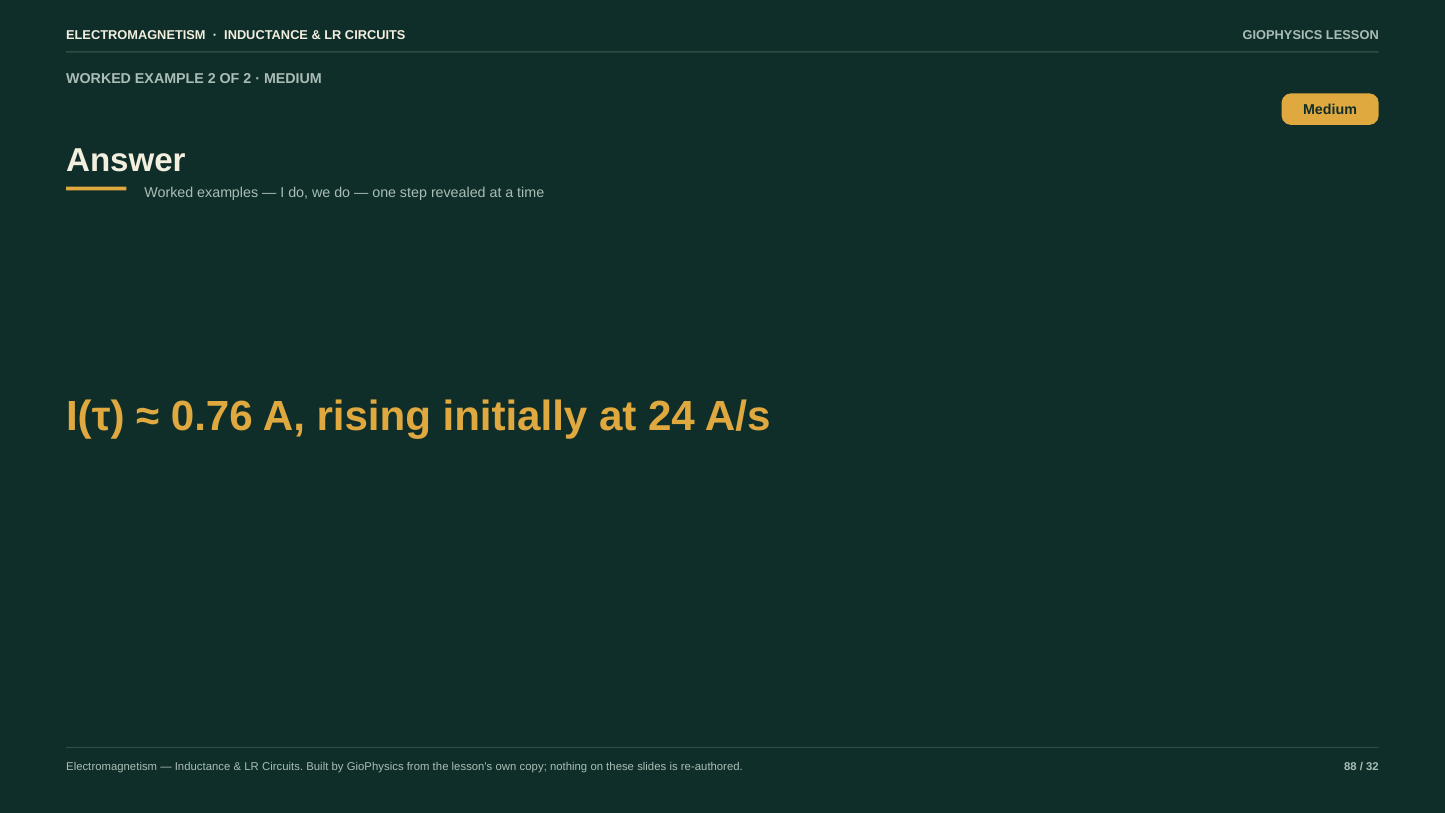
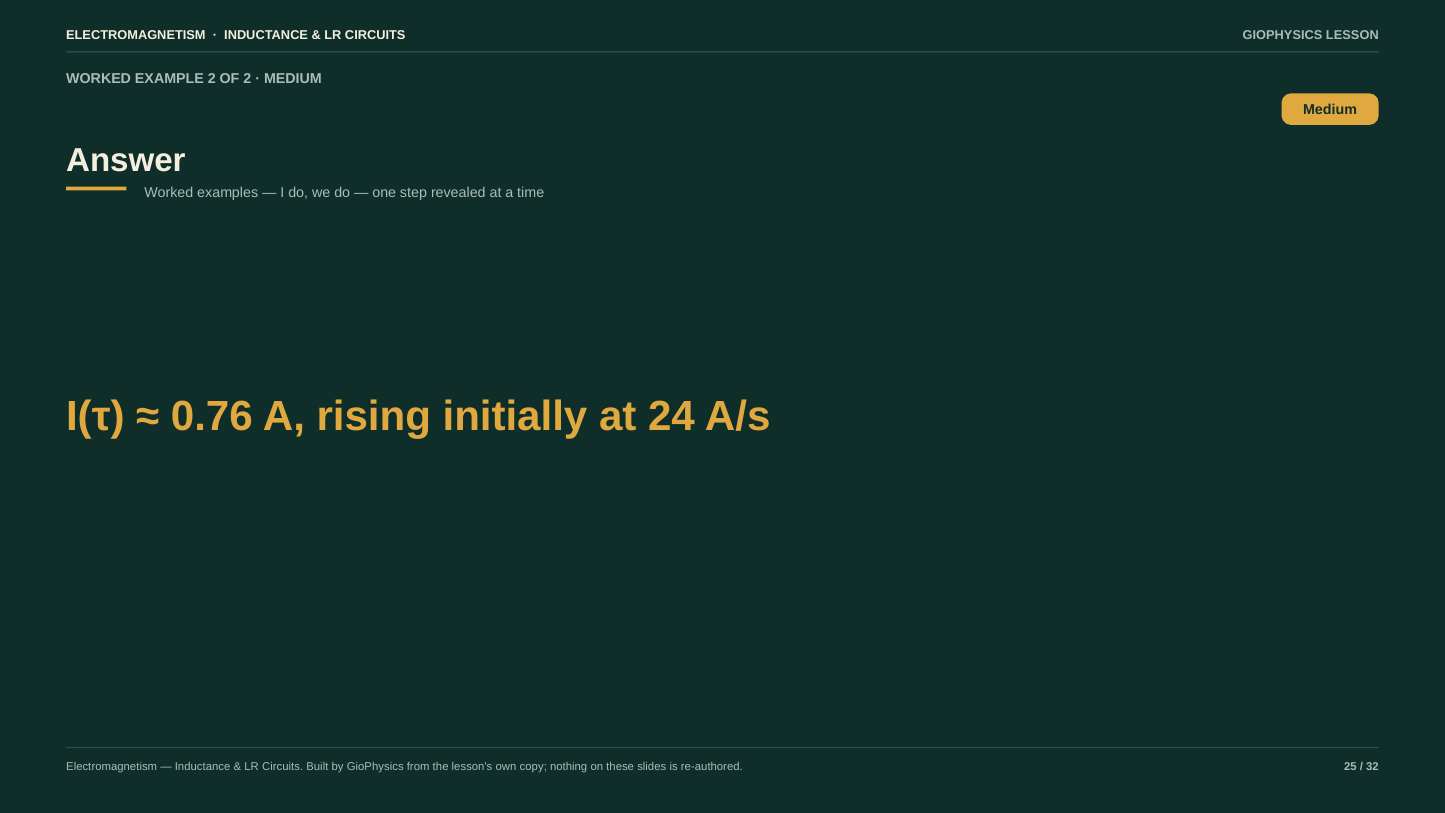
88: 88 -> 25 (1350, 766)
